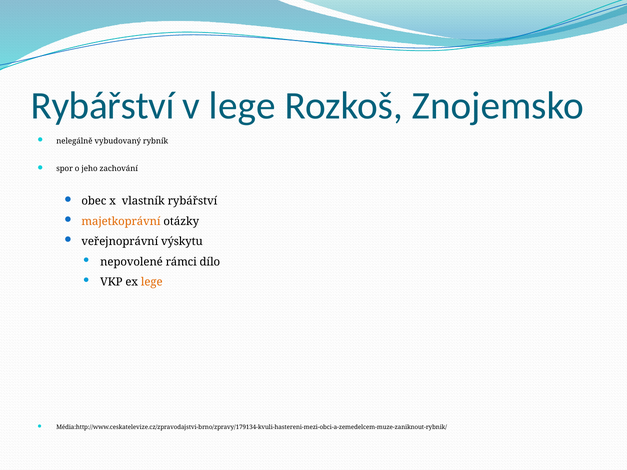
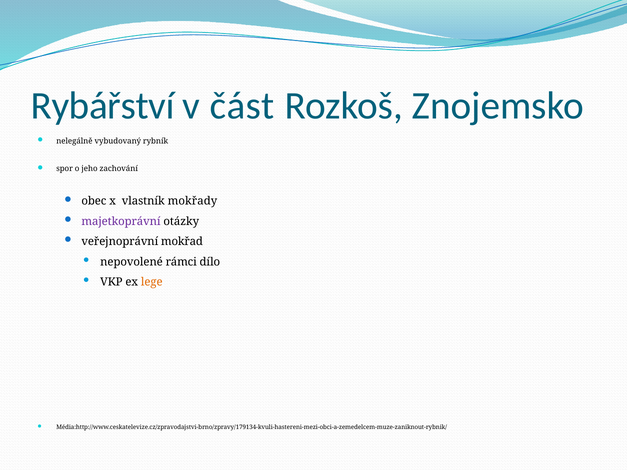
v lege: lege -> část (242, 106)
vlastník rybářství: rybářství -> mokřady (192, 201)
majetkoprávní colour: orange -> purple (121, 221)
výskytu: výskytu -> mokřad (182, 242)
